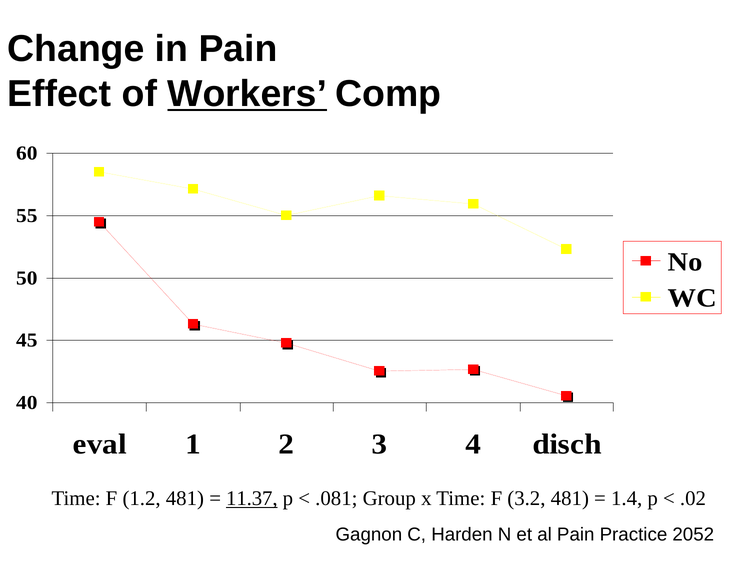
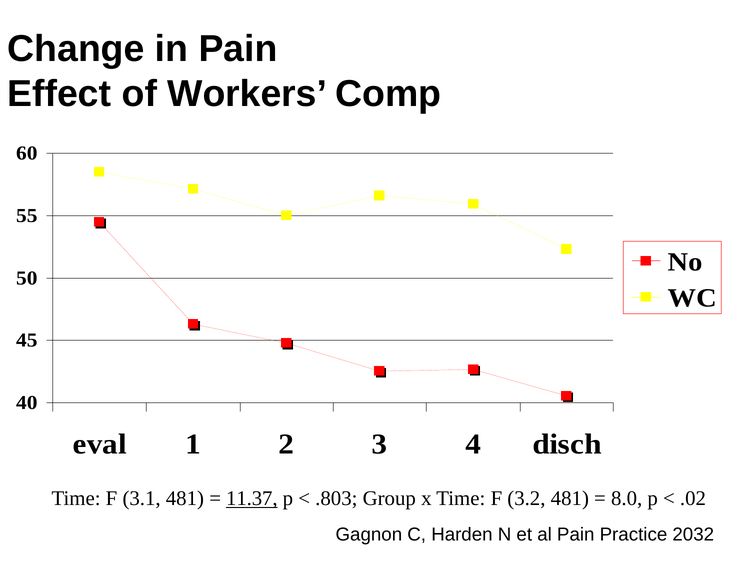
Workers underline: present -> none (247, 94)
1.2: 1.2 -> 3.1 (142, 498)
.081: .081 -> .803 (336, 498)
1.4: 1.4 -> 8.0 (627, 498)
2052: 2052 -> 2032 (693, 534)
